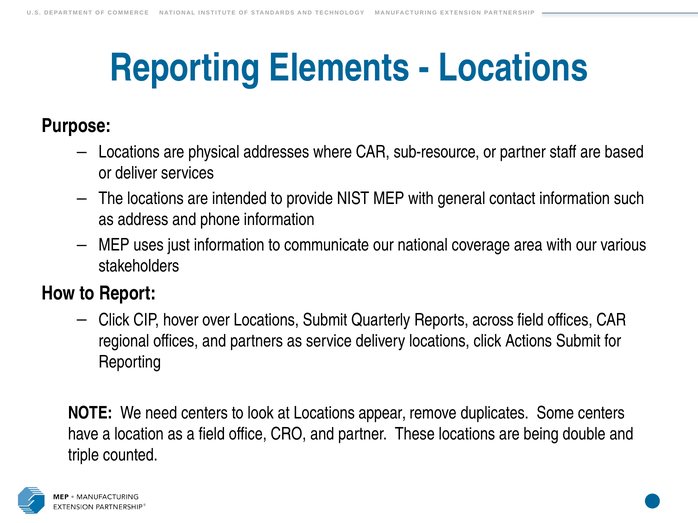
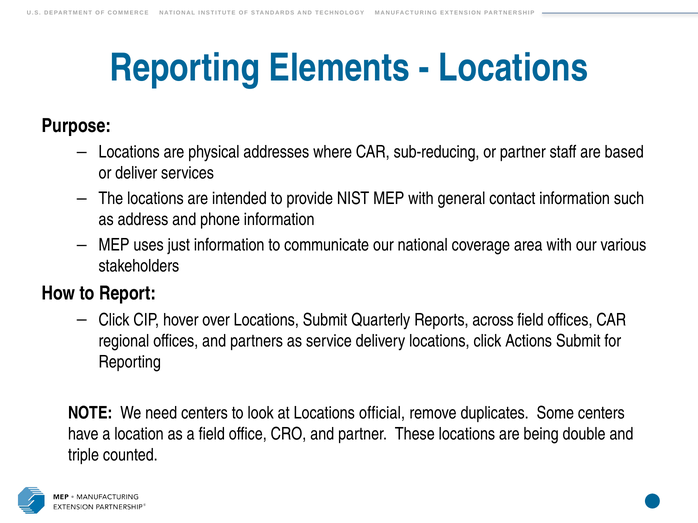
sub-resource: sub-resource -> sub-reducing (437, 152)
appear: appear -> official (382, 413)
